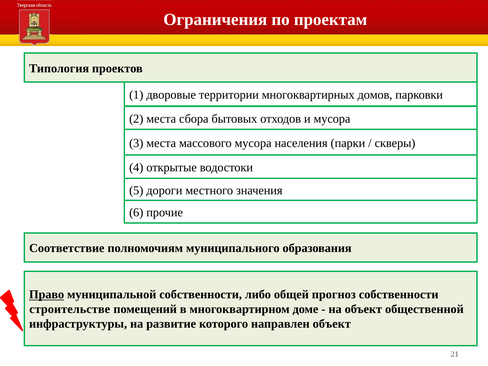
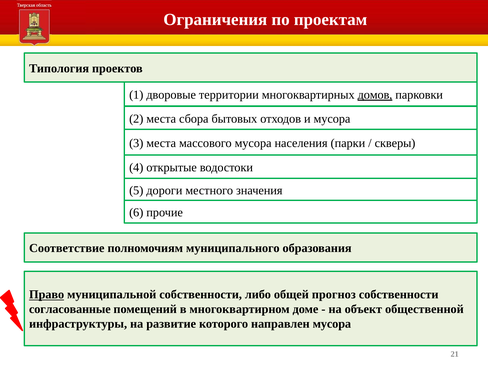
домов underline: none -> present (375, 95)
строительстве: строительстве -> согласованные (70, 309)
направлен объект: объект -> мусора (332, 324)
